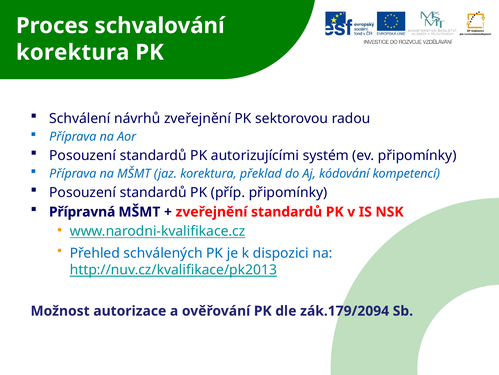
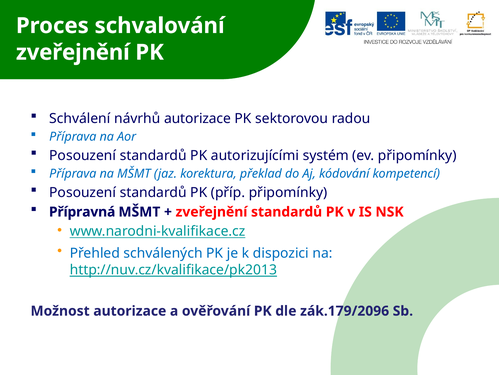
korektura: korektura -> zveřejnění (73, 52)
návrhů zveřejnění: zveřejnění -> autorizace (198, 118)
zák.179/2094: zák.179/2094 -> zák.179/2096 (345, 310)
